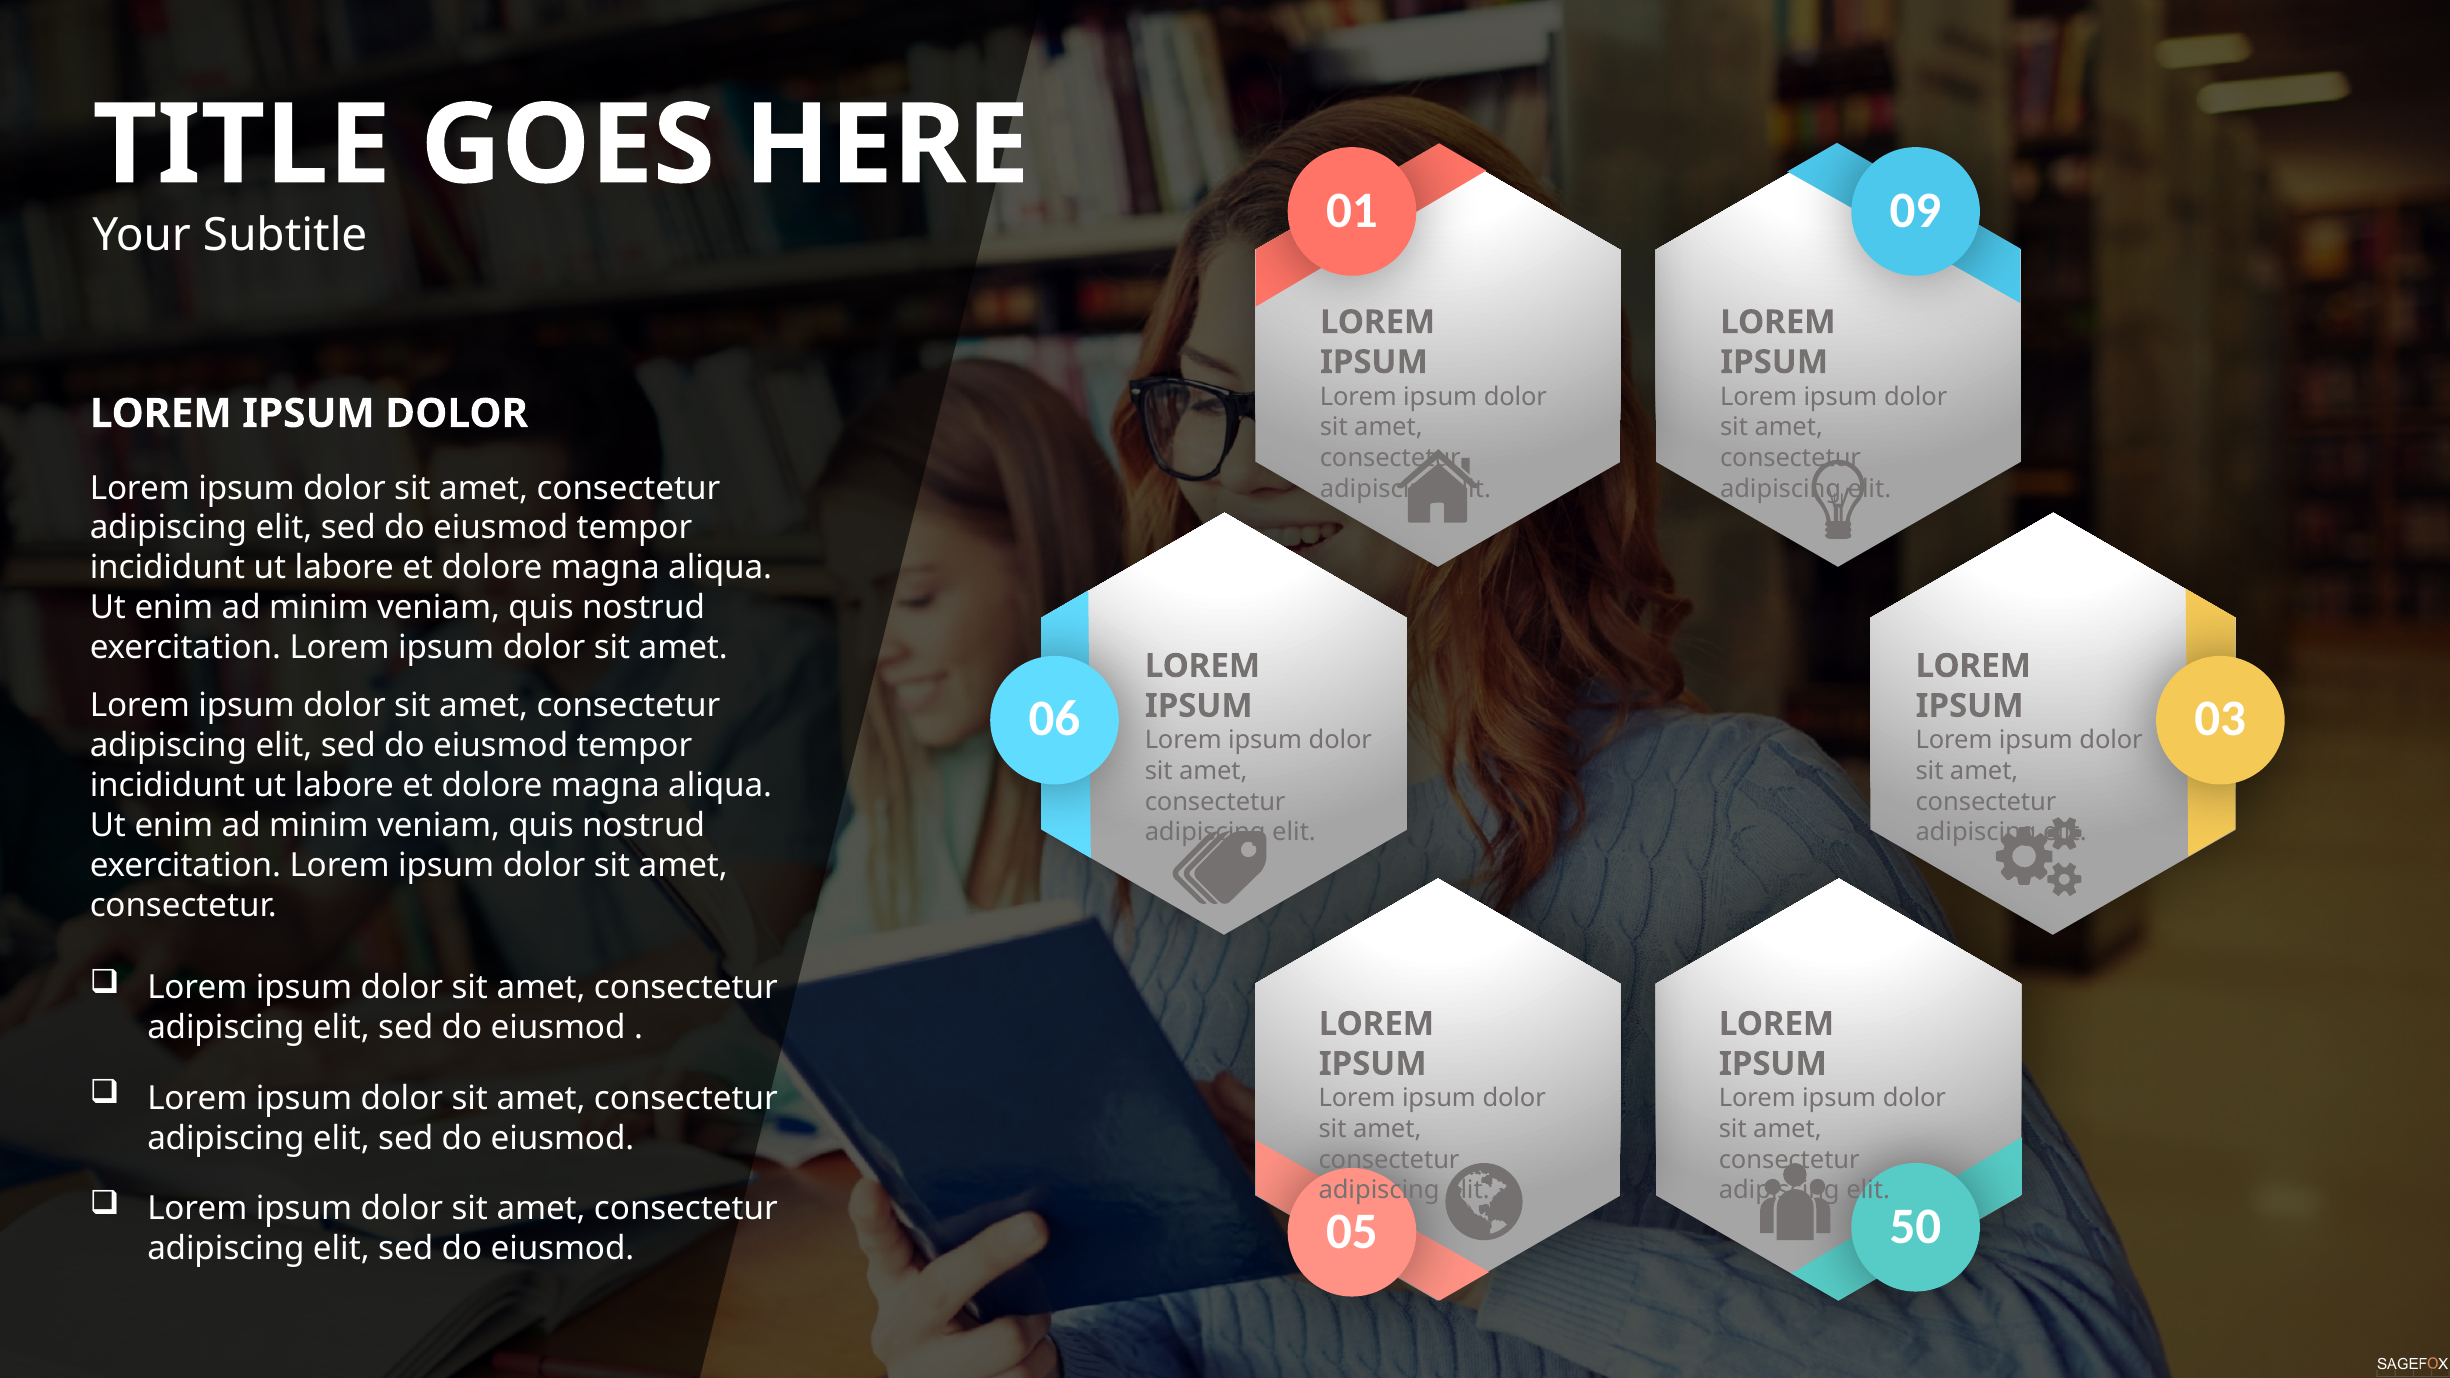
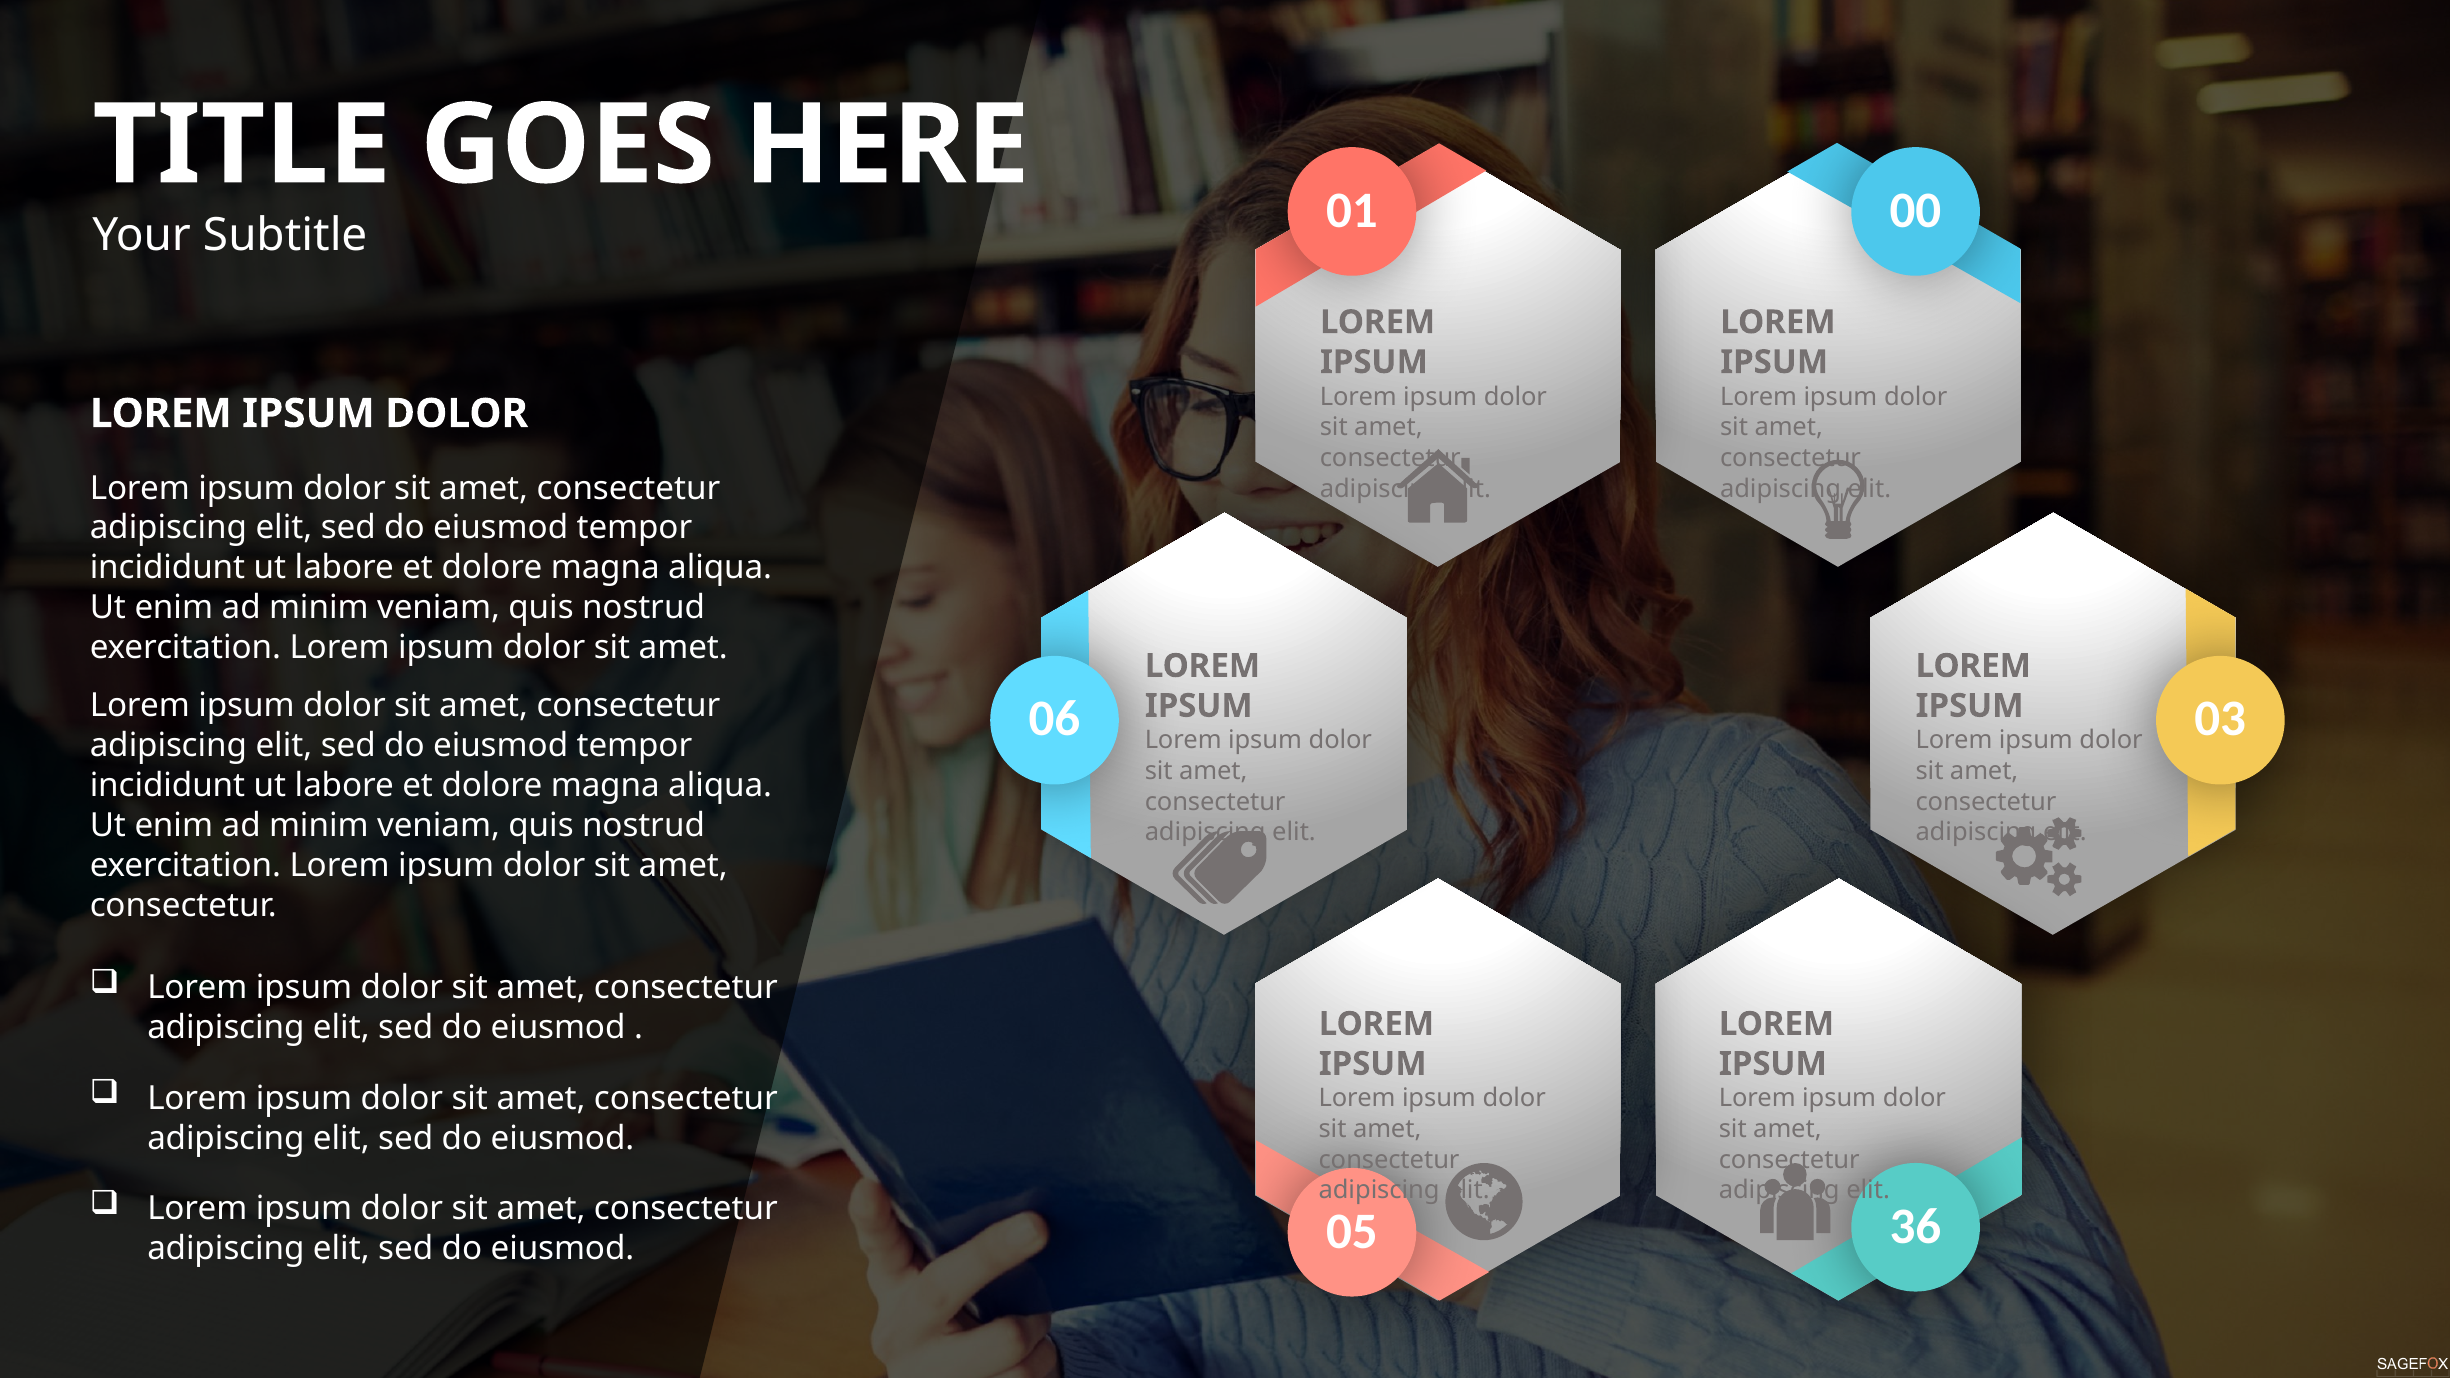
09: 09 -> 00 (1915, 210)
50: 50 -> 36 (1915, 1226)
